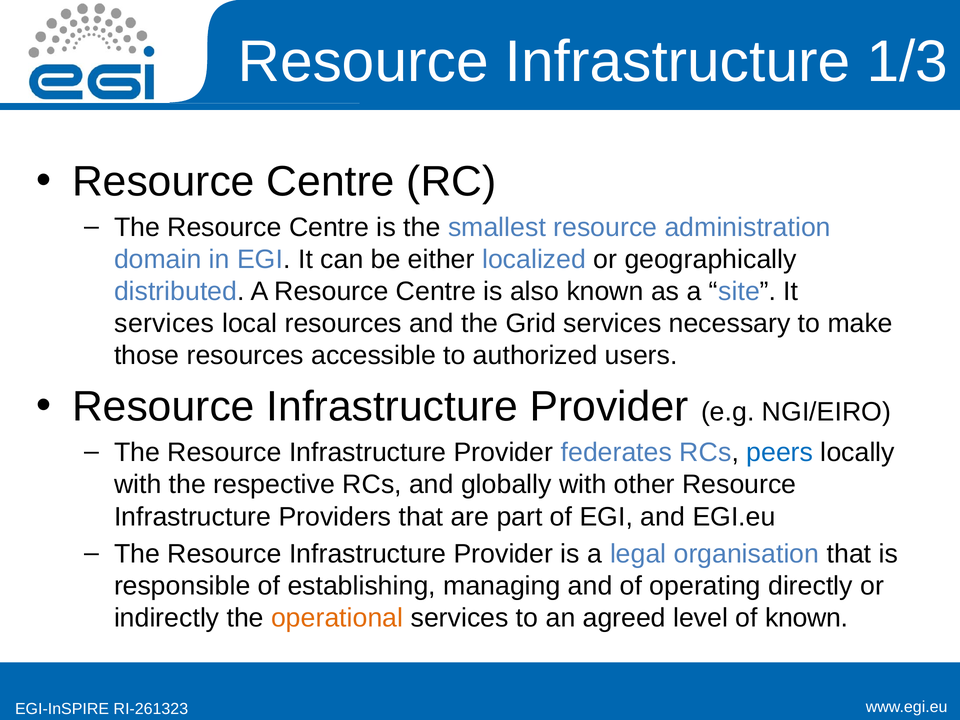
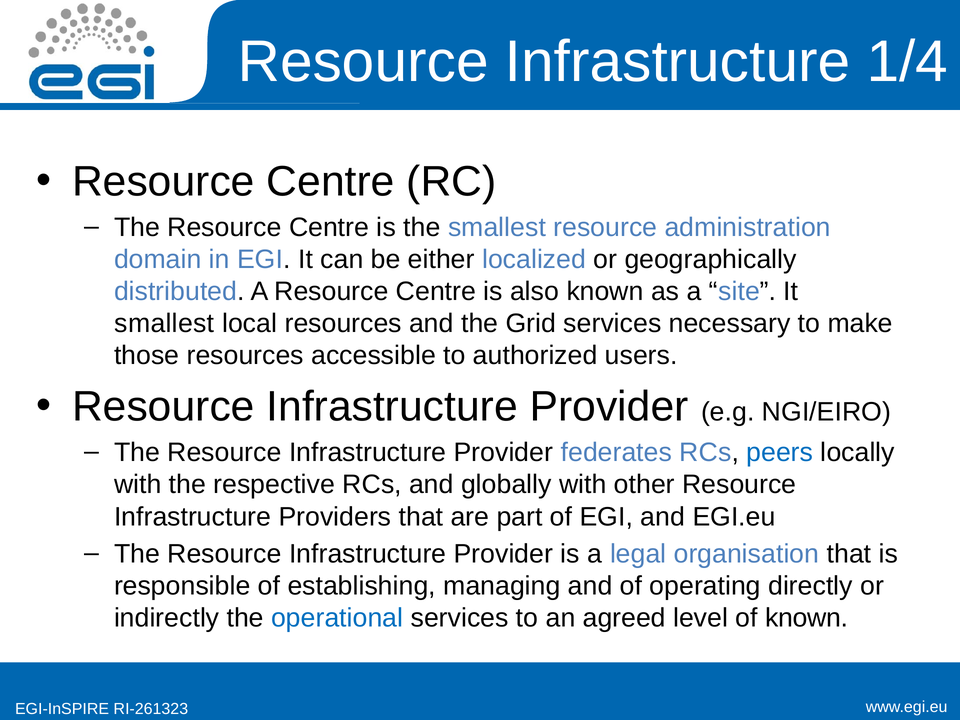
1/3: 1/3 -> 1/4 (907, 62)
services: services -> smallest (164, 324)
operational colour: orange -> blue (337, 618)
